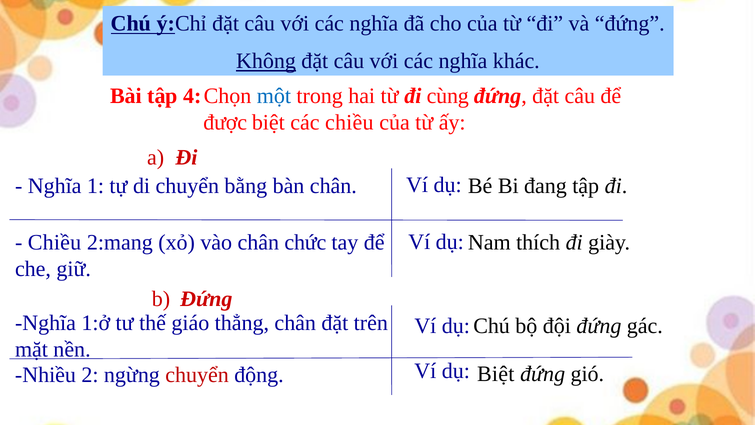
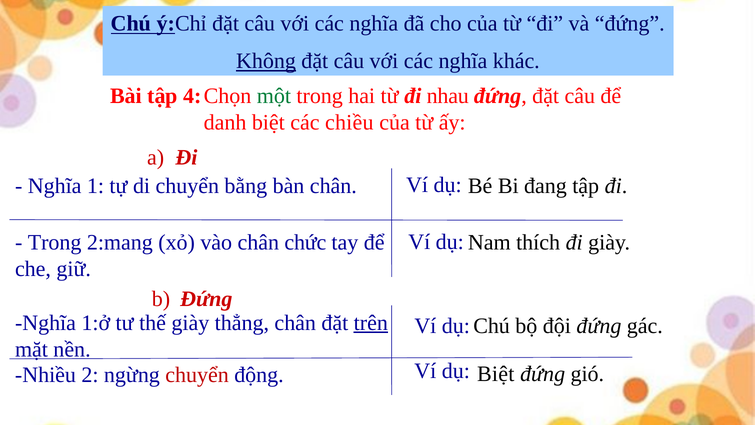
một colour: blue -> green (274, 96)
cùng: cùng -> nhau (448, 96)
được: được -> danh (225, 122)
Chiều: Chiều -> Trong (55, 242)
thế giáo: giáo -> giày (190, 323)
trên underline: none -> present (371, 323)
